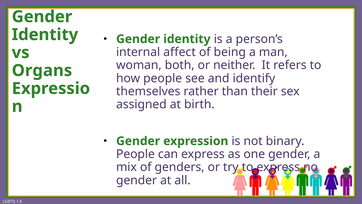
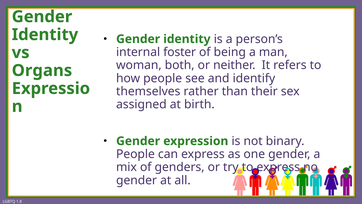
affect: affect -> foster (180, 52)
